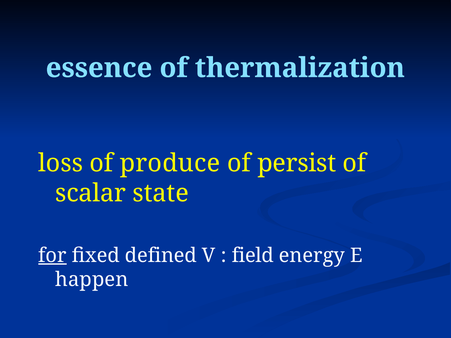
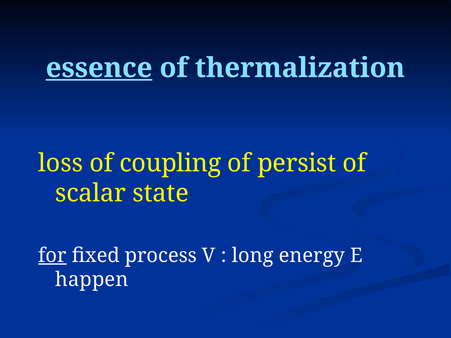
essence underline: none -> present (99, 68)
produce: produce -> coupling (170, 163)
defined: defined -> process (161, 256)
field: field -> long (253, 256)
